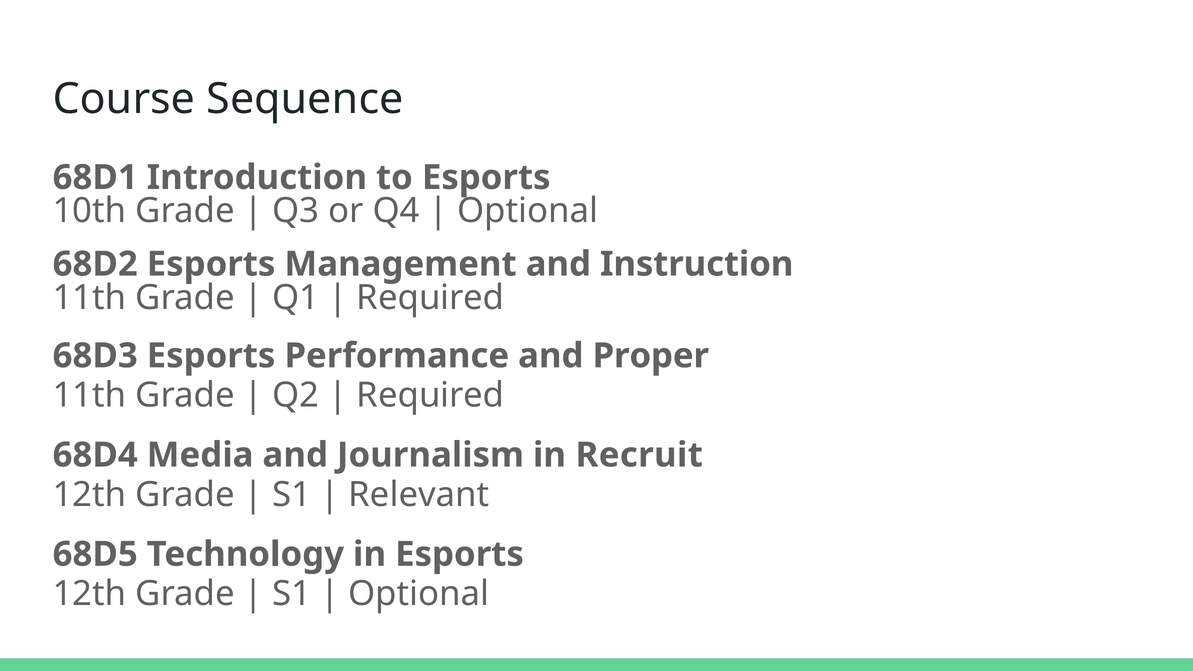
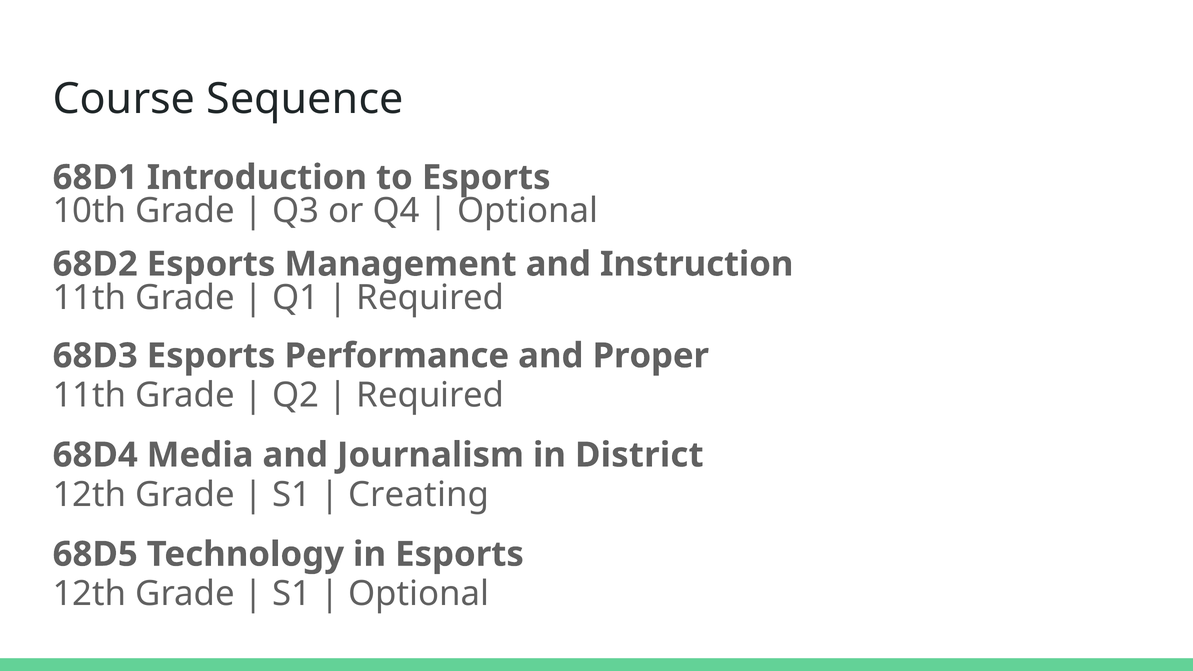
Recruit: Recruit -> District (639, 455)
Relevant: Relevant -> Creating (419, 495)
